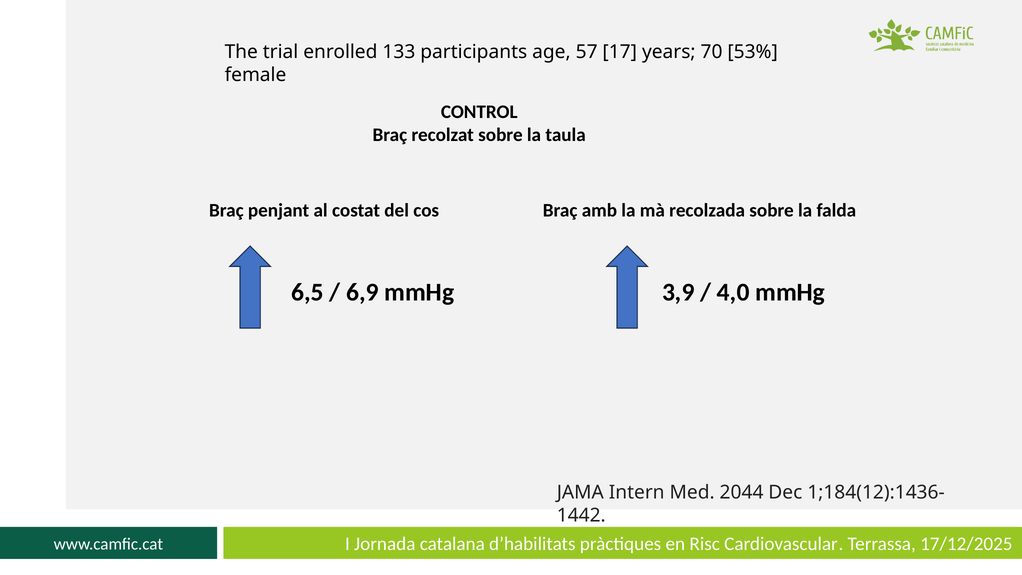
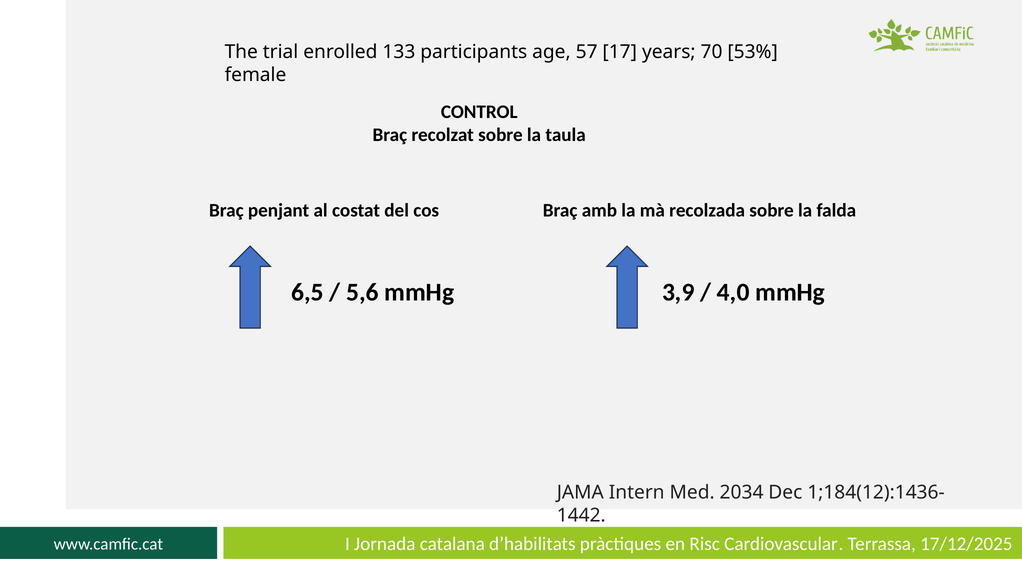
6,9: 6,9 -> 5,6 (362, 293)
2044: 2044 -> 2034 (742, 492)
